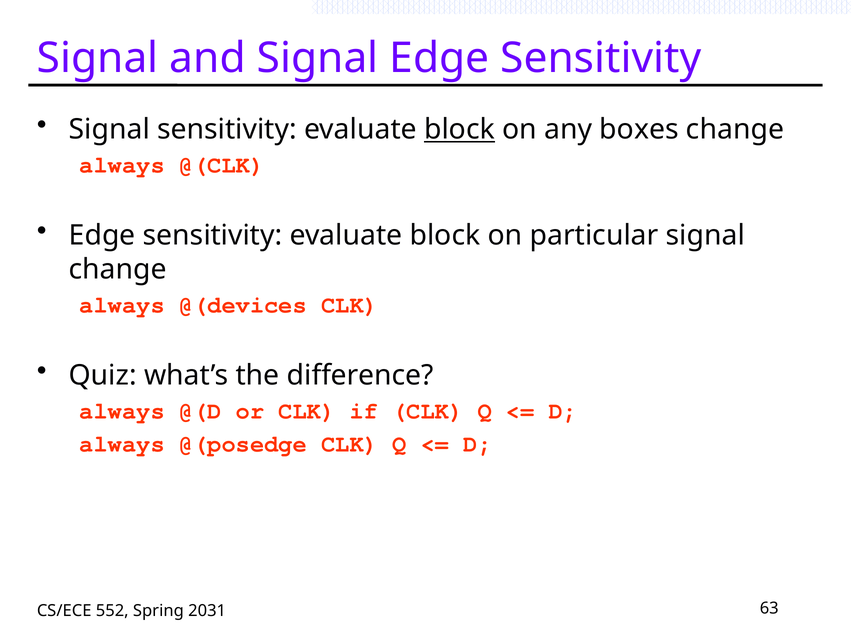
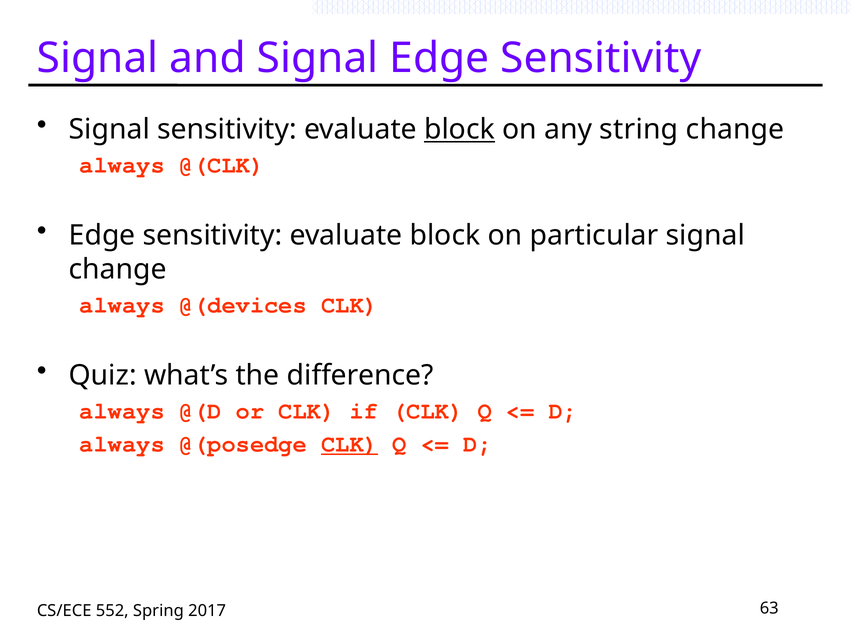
boxes: boxes -> string (639, 130)
CLK underline: none -> present (350, 444)
2031: 2031 -> 2017 (207, 611)
